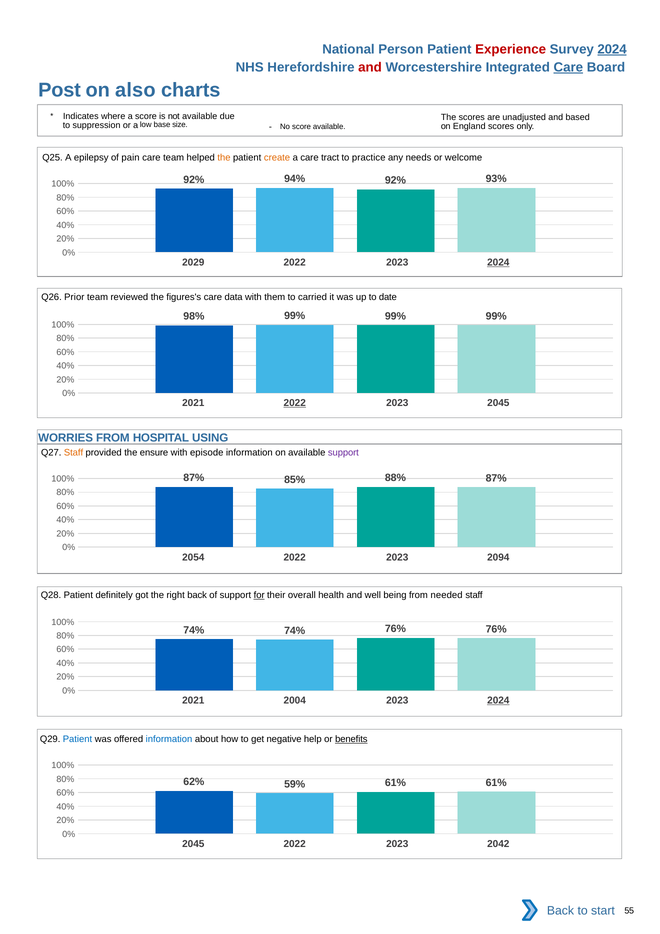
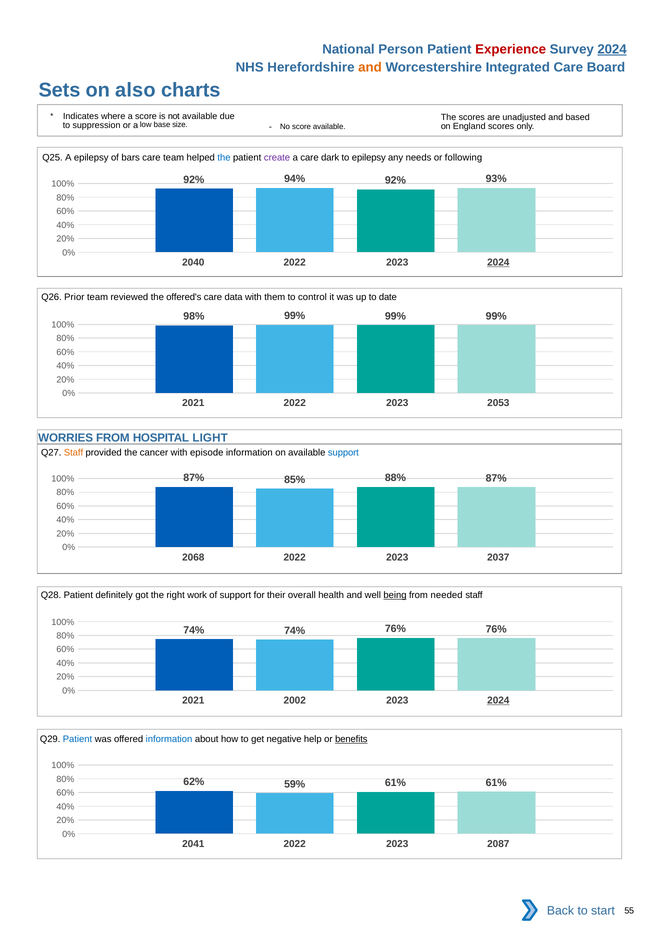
and colour: red -> orange (370, 67)
Care underline: present -> none (568, 67)
Post: Post -> Sets (59, 90)
pain: pain -> bars (131, 158)
the colour: orange -> blue (224, 158)
create colour: orange -> purple (277, 158)
tract: tract -> dark (330, 158)
to practice: practice -> epilepsy (369, 158)
welcome: welcome -> following (464, 158)
2029: 2029 -> 2040 (193, 262)
figures's: figures's -> offered's (184, 297)
carried: carried -> control (312, 297)
2022 underline: present -> none (295, 403)
2023 2045: 2045 -> 2053 (498, 403)
USING: USING -> LIGHT (210, 438)
ensure: ensure -> cancer (154, 453)
support colour: purple -> blue (343, 453)
2054: 2054 -> 2068 (193, 557)
2094: 2094 -> 2037 (498, 557)
right back: back -> work (197, 595)
for underline: present -> none (259, 595)
being underline: none -> present (395, 595)
2004: 2004 -> 2002 (295, 701)
2045: 2045 -> 2041 (193, 844)
2042: 2042 -> 2087 (498, 844)
